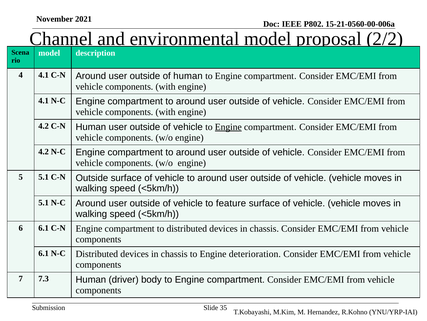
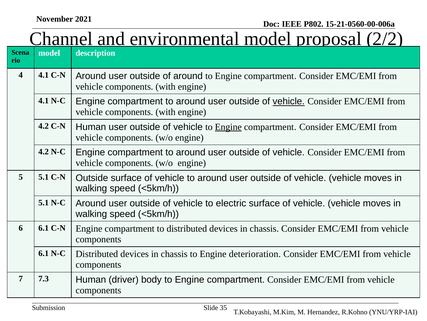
of human: human -> around (188, 76)
vehicle underline: none -> present (289, 101)
feature: feature -> electric (231, 203)
